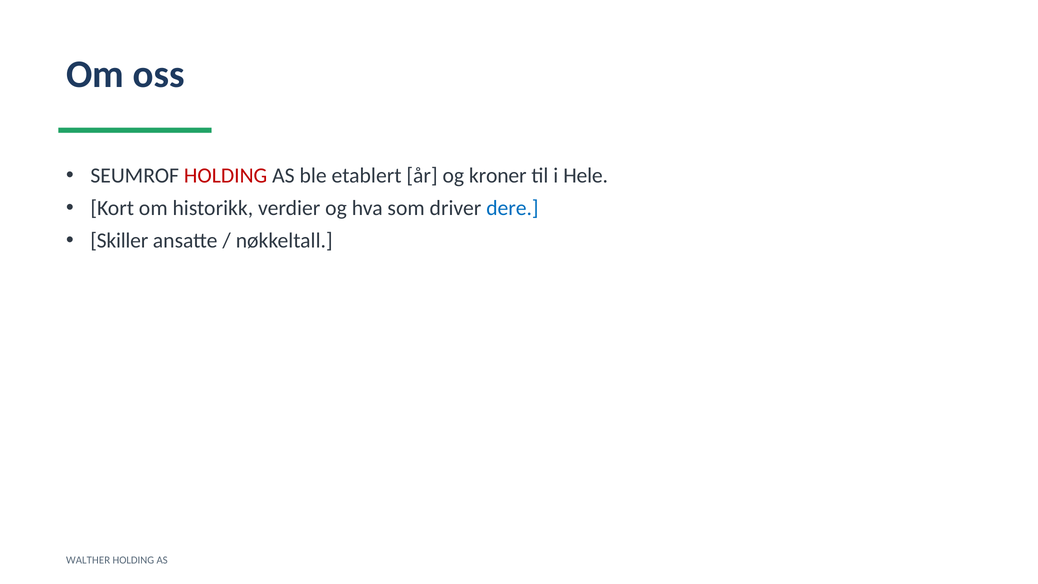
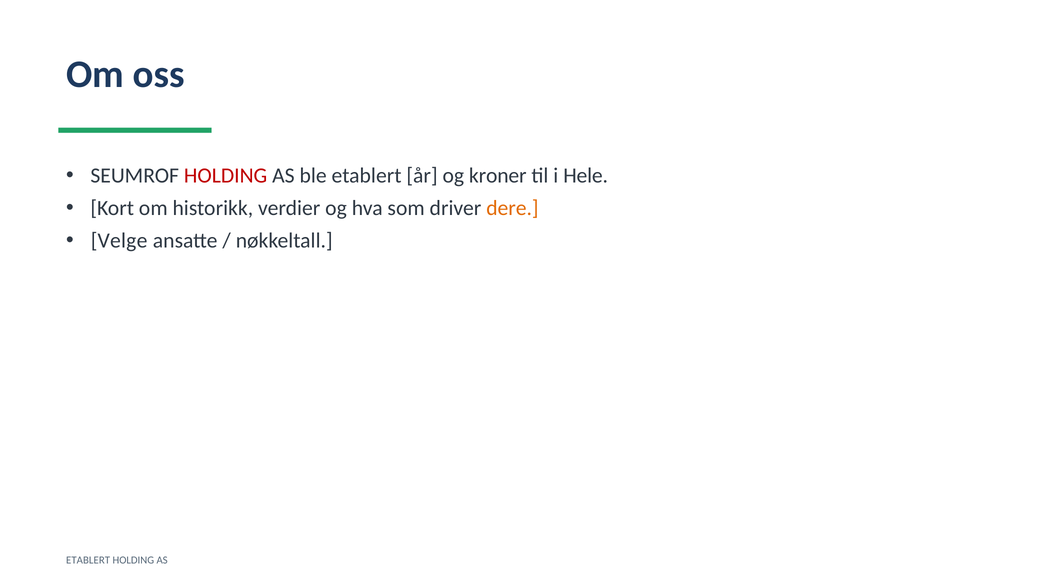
dere colour: blue -> orange (512, 208)
Skiller: Skiller -> Velge (119, 241)
WALTHER: WALTHER -> ETABLERT (88, 560)
